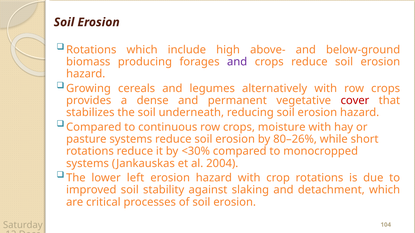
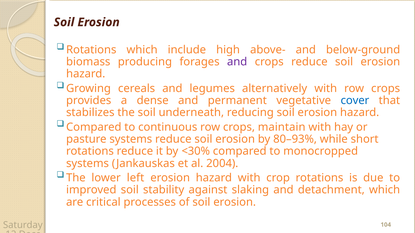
cover colour: red -> blue (355, 101)
moisture: moisture -> maintain (282, 127)
80–26%: 80–26% -> 80–93% (295, 139)
